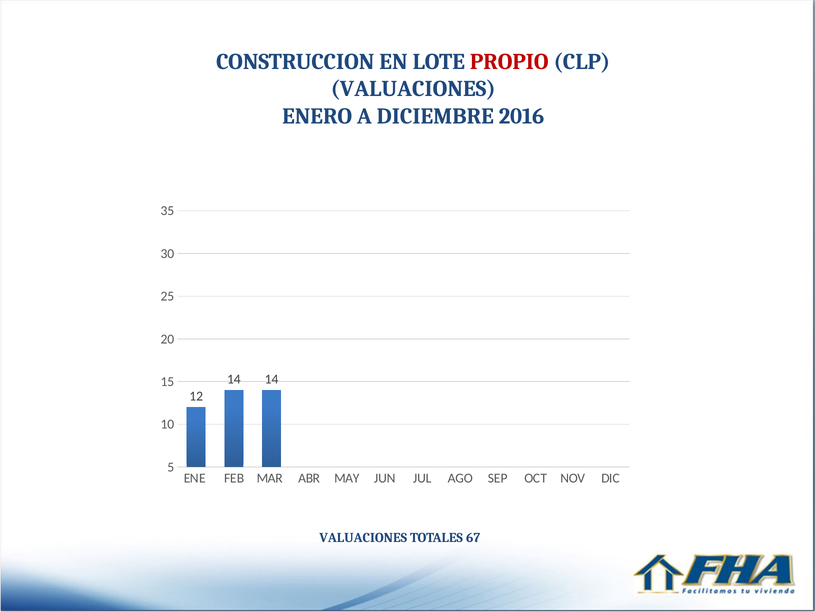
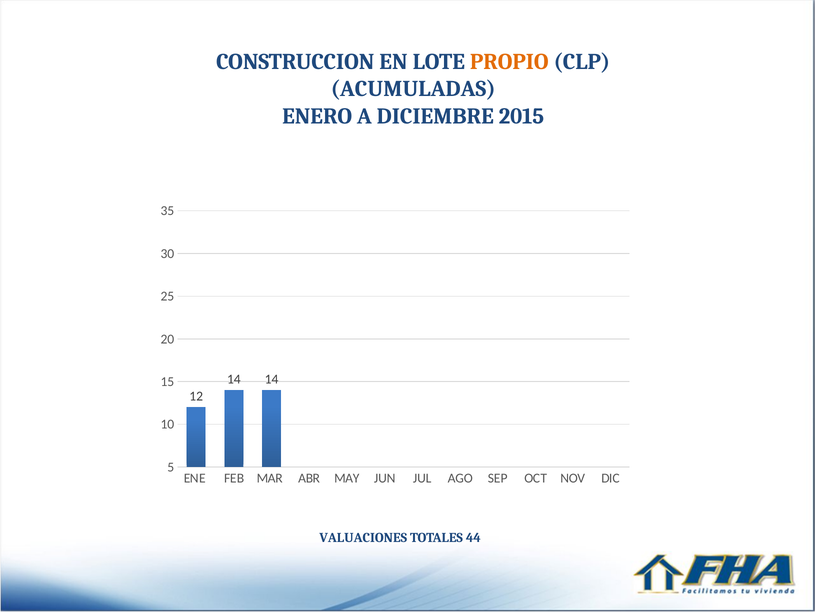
PROPIO colour: red -> orange (509, 62)
VALUACIONES: VALUACIONES -> ACUMULADAS (413, 89)
2016: 2016 -> 2015 (521, 116)
67: 67 -> 44 (473, 537)
